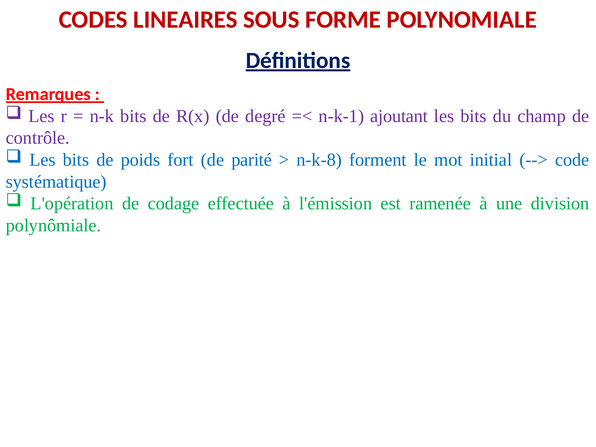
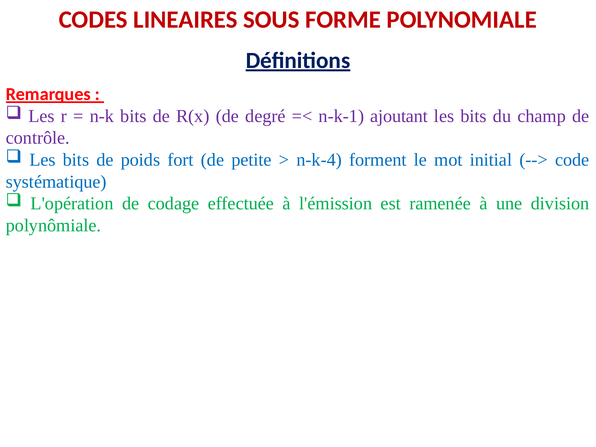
parité: parité -> petite (252, 160)
n-k-8: n-k-8 -> n-k-4 (319, 160)
